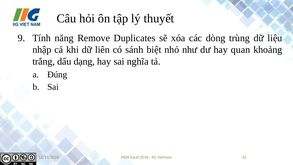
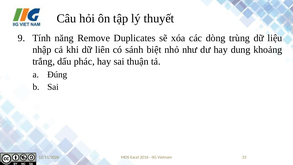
quan: quan -> dung (241, 50)
dạng: dạng -> phác (84, 61)
nghĩa: nghĩa -> thuận (138, 61)
